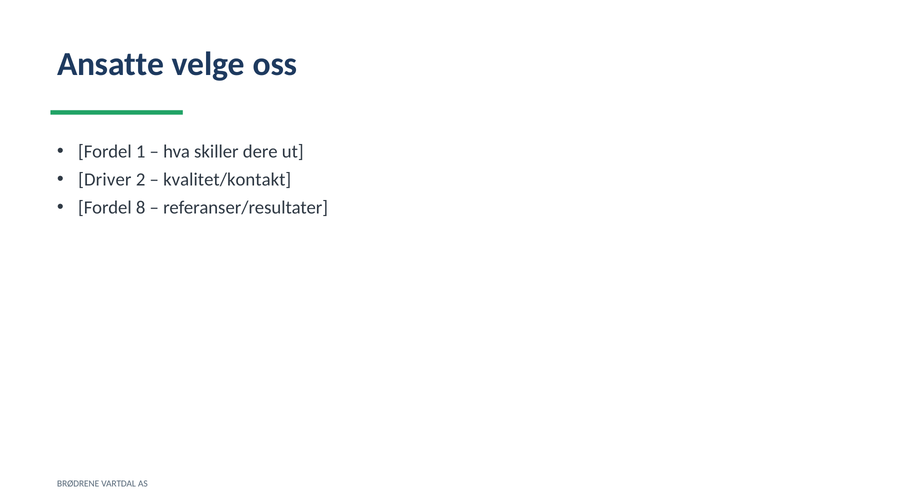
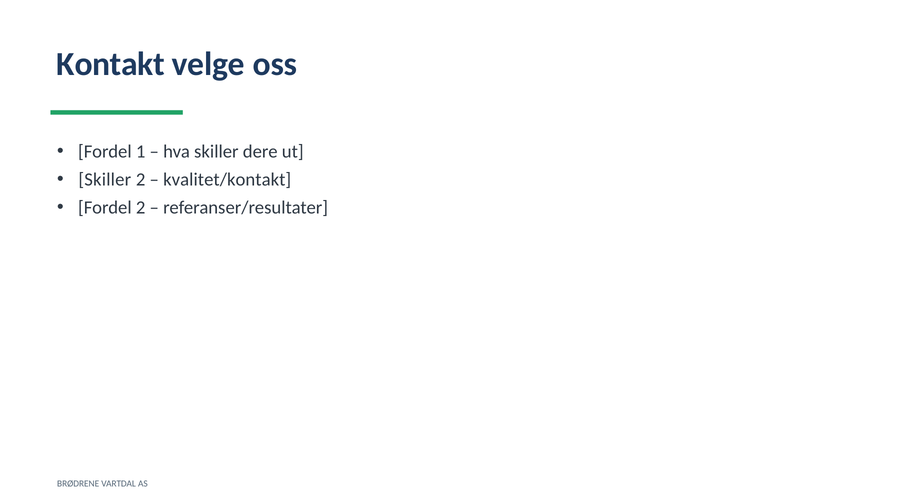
Ansatte: Ansatte -> Kontakt (111, 64)
Driver: Driver -> Skiller (105, 180)
Fordel 8: 8 -> 2 (141, 208)
